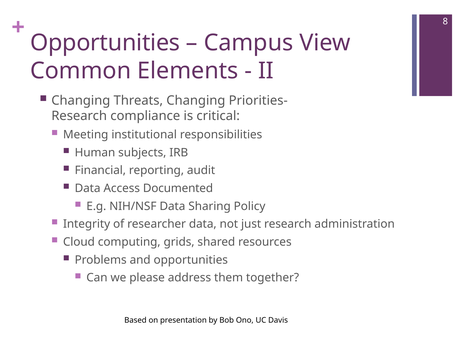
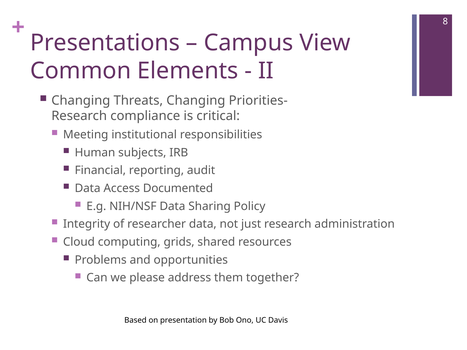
Opportunities: Opportunities -> Presentations (105, 43)
